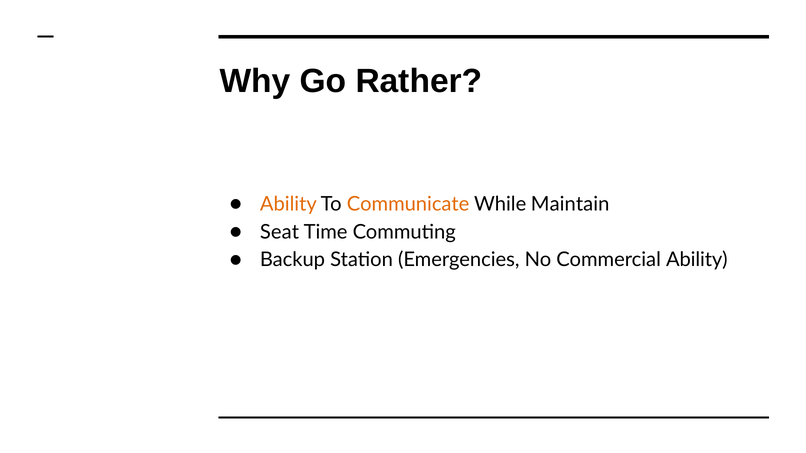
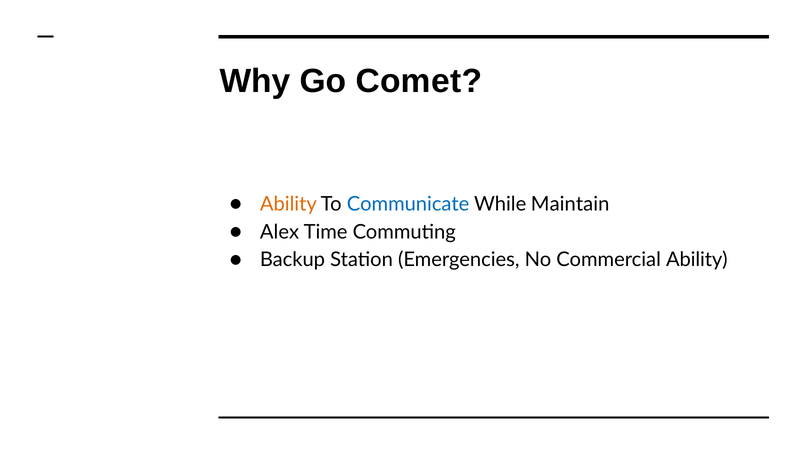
Rather: Rather -> Comet (419, 81)
Communicate colour: orange -> blue (408, 204)
Seat: Seat -> Alex (280, 232)
